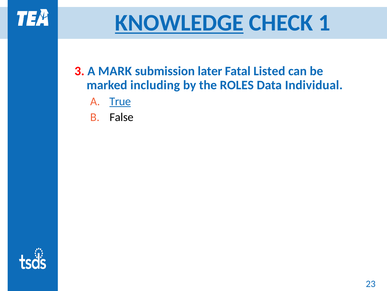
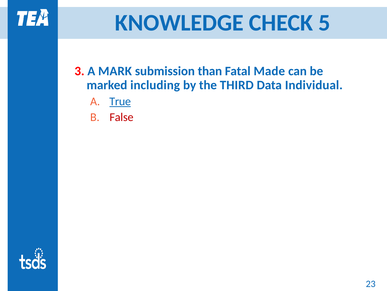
KNOWLEDGE underline: present -> none (179, 23)
1: 1 -> 5 (324, 23)
later: later -> than (210, 71)
Listed: Listed -> Made (269, 71)
ROLES: ROLES -> THIRD (237, 85)
False colour: black -> red (121, 117)
